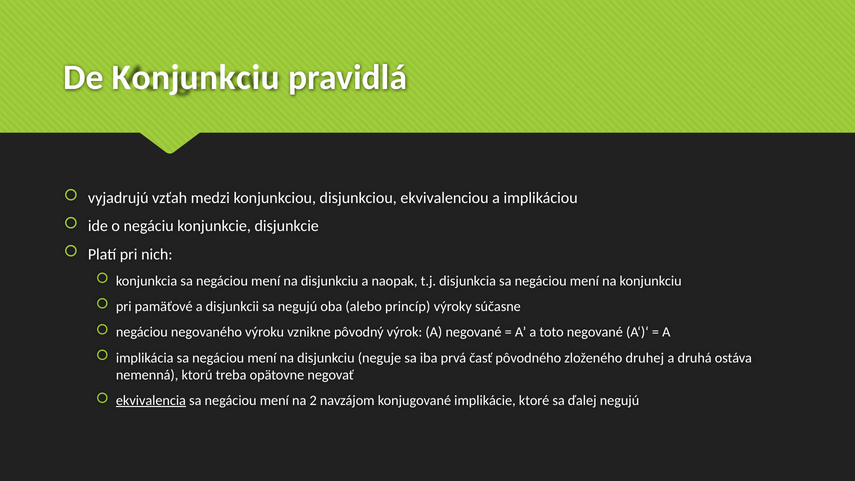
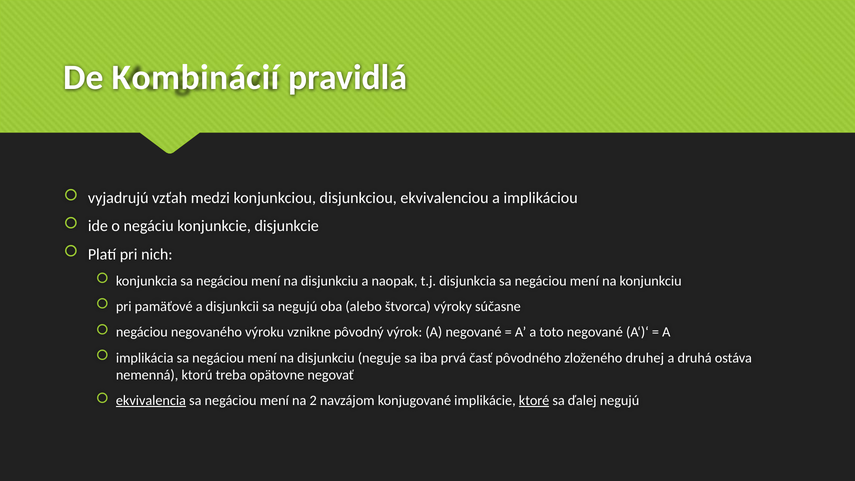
De Konjunkciu: Konjunkciu -> Kombinácií (196, 77)
princíp: princíp -> štvorca (408, 306)
ktoré underline: none -> present (534, 400)
